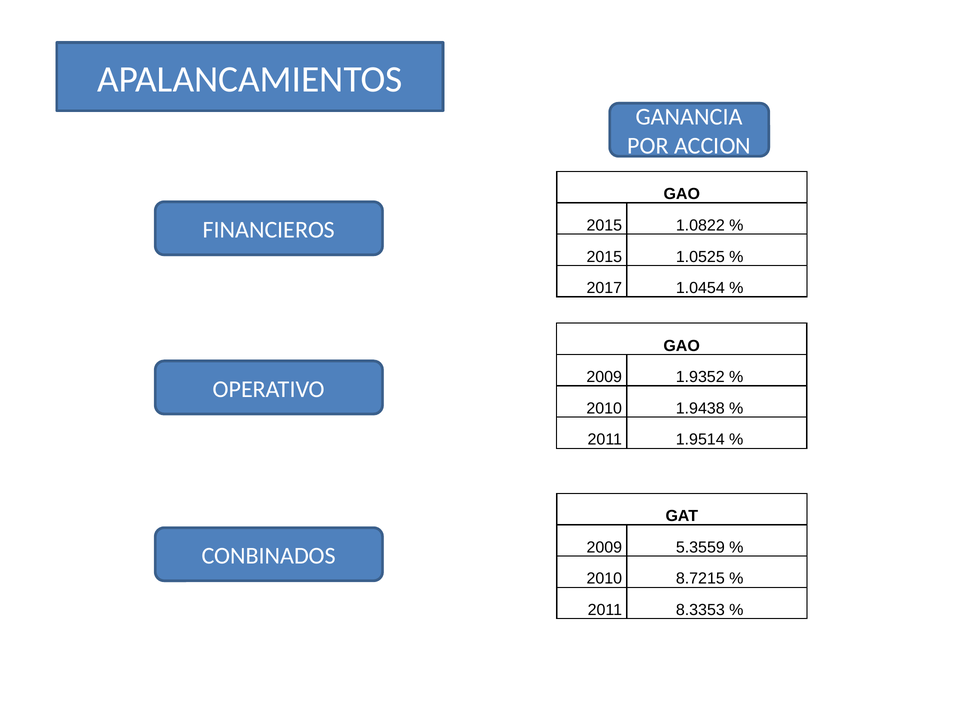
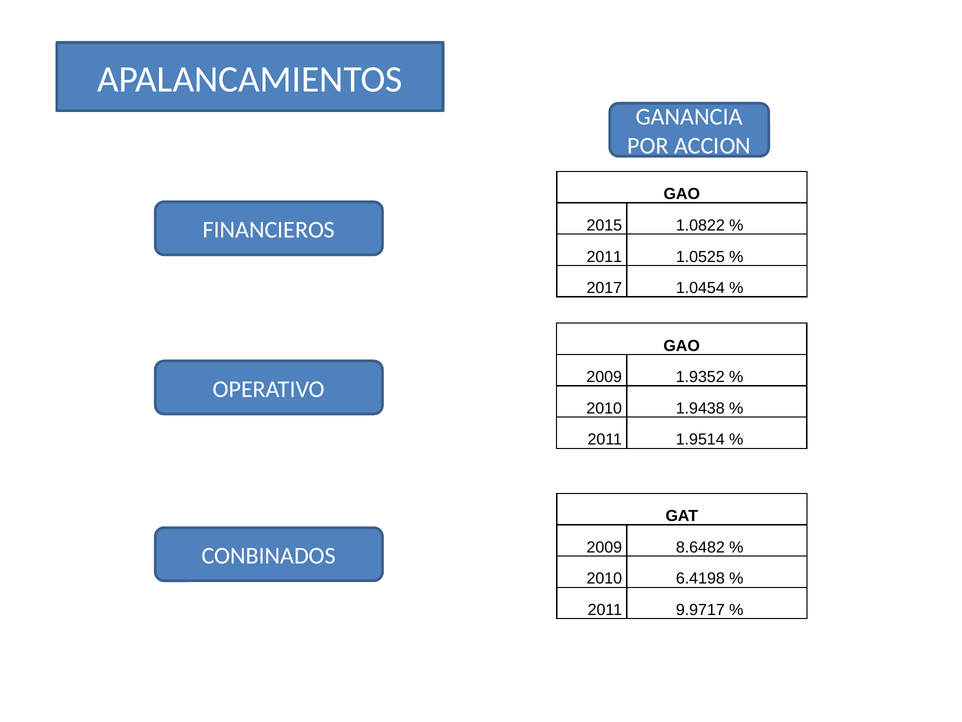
2015: 2015 -> 2011 (604, 257)
5.3559: 5.3559 -> 8.6482 (700, 547)
8.7215: 8.7215 -> 6.4198 (700, 578)
8.3353: 8.3353 -> 9.9717 (700, 610)
